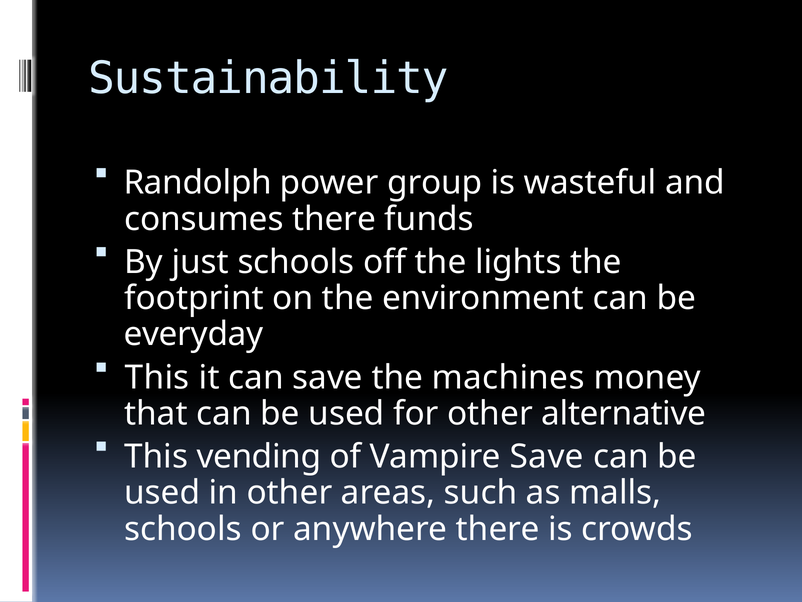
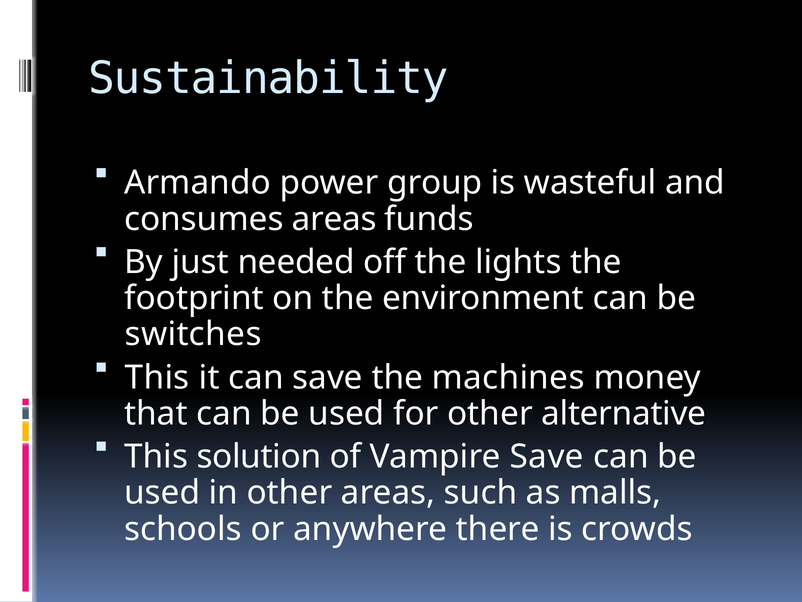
Randolph: Randolph -> Armando (198, 183)
consumes there: there -> areas (334, 219)
just schools: schools -> needed (296, 262)
everyday: everyday -> switches (193, 334)
vending: vending -> solution (259, 456)
